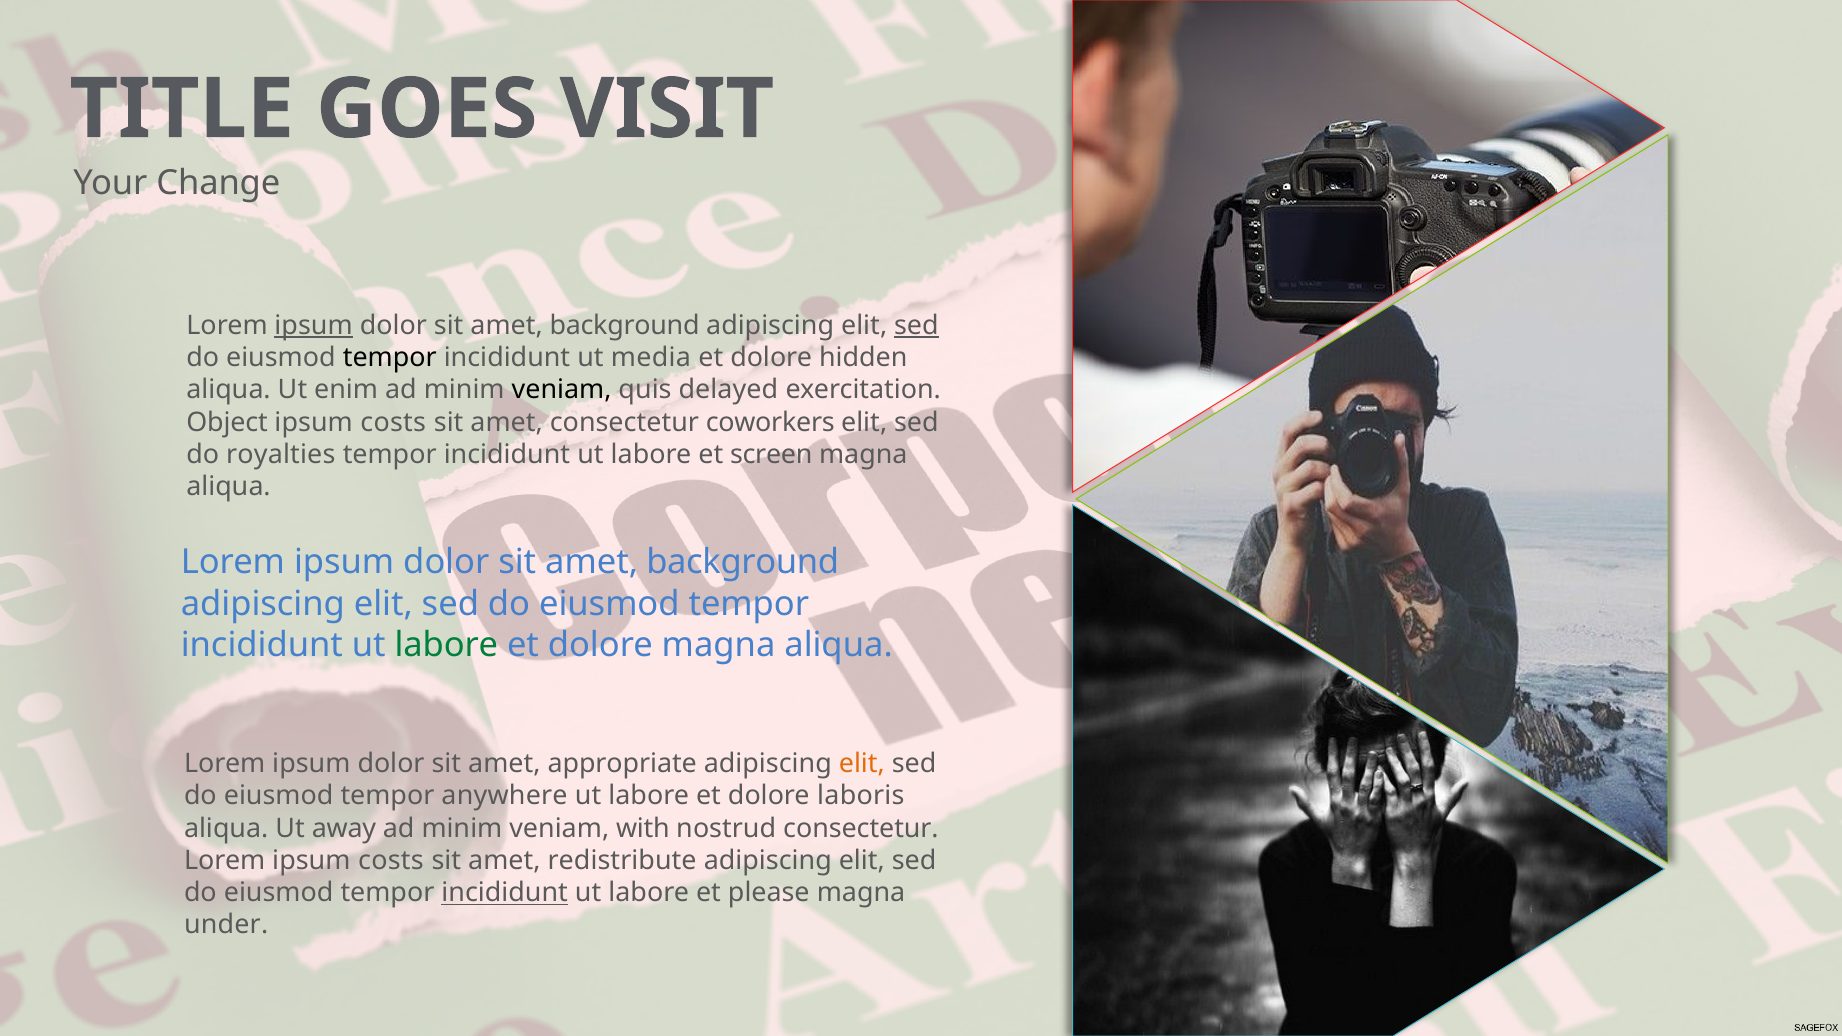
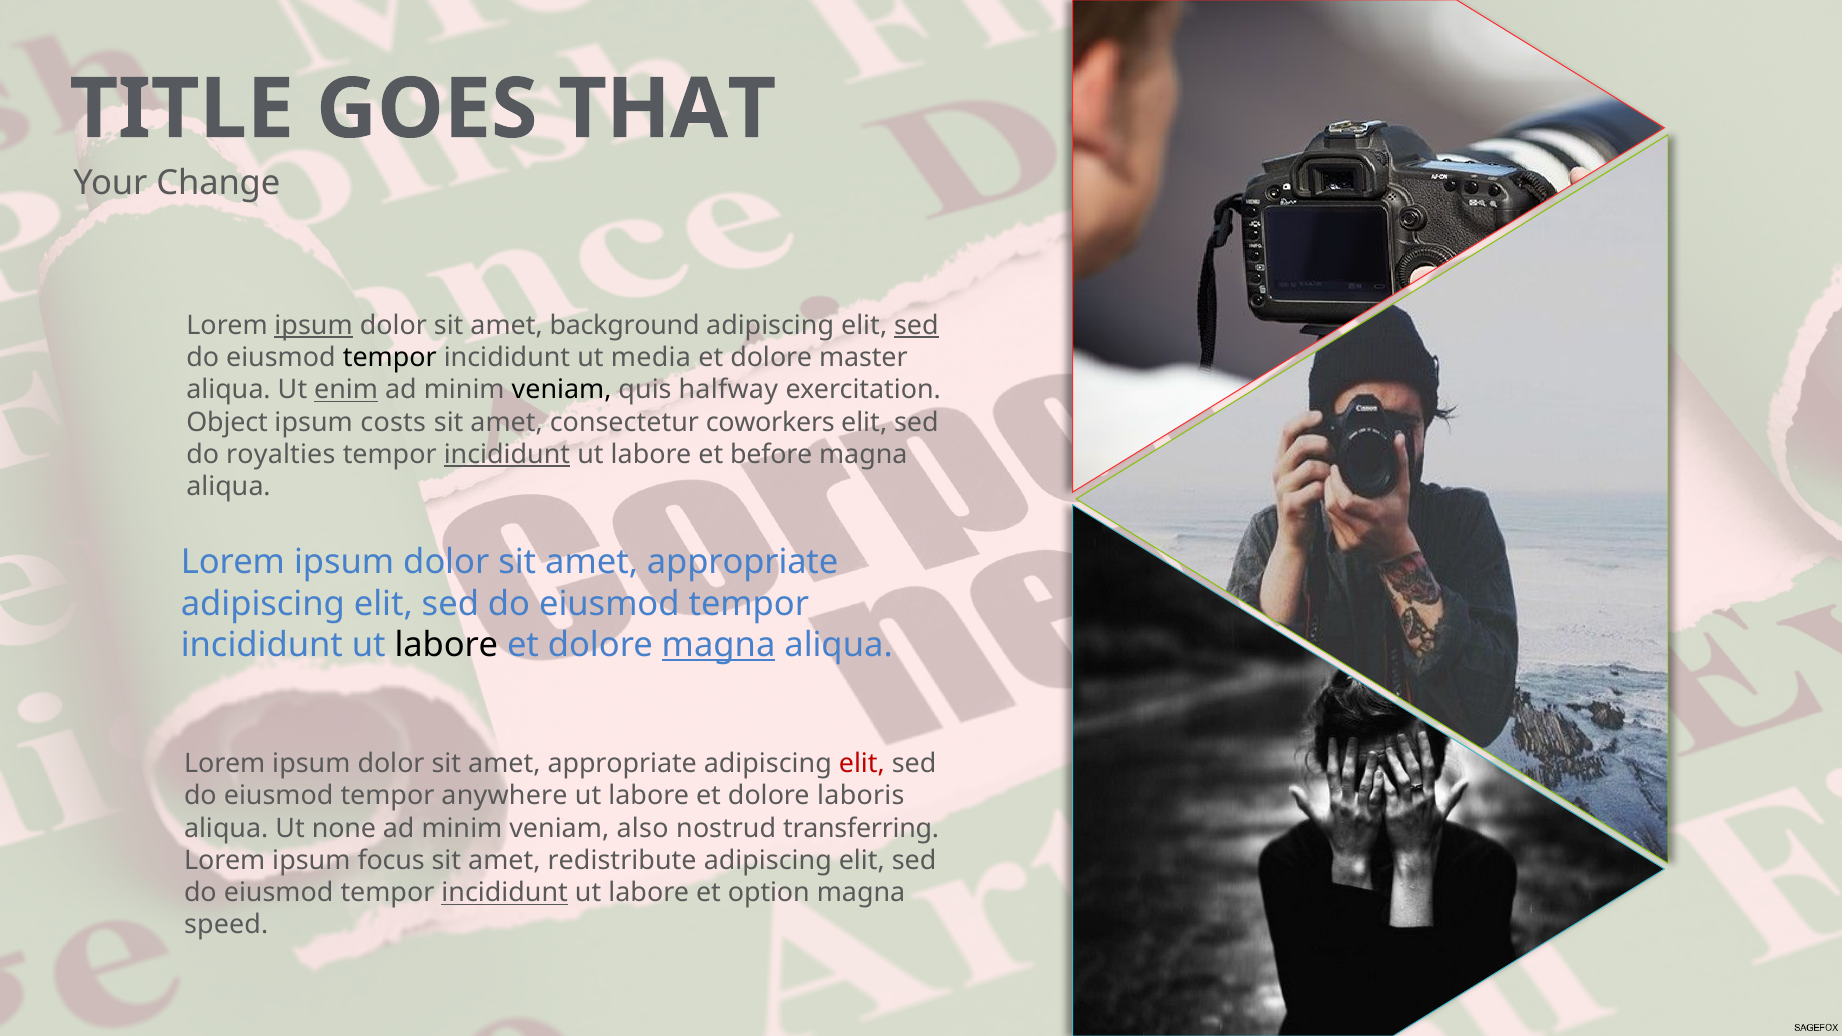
VISIT: VISIT -> THAT (667, 109)
hidden: hidden -> master (863, 358)
enim underline: none -> present (346, 390)
delayed: delayed -> halfway (728, 390)
incididunt underline: none -> present (507, 455)
screen: screen -> before (771, 455)
background: background -> appropriate (743, 563)
labore colour: green -> black (446, 645)
magna underline: none -> present (719, 645)
elit colour: orange -> red (862, 764)
away: away -> none (344, 828)
with: with -> also (643, 828)
nostrud consectetur: consectetur -> transferring (861, 828)
Lorem ipsum costs: costs -> focus (391, 861)
please: please -> option (769, 893)
under: under -> speed (226, 925)
